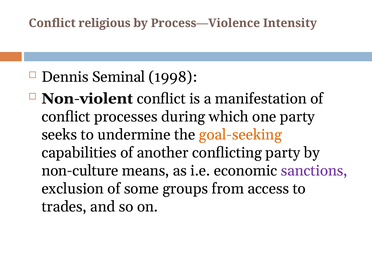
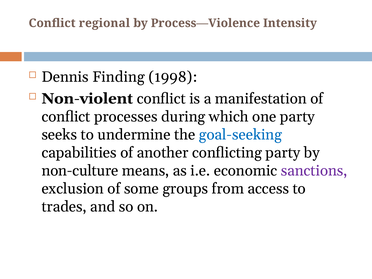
religious: religious -> regional (104, 23)
Seminal: Seminal -> Finding (119, 77)
goal-seeking colour: orange -> blue (240, 135)
